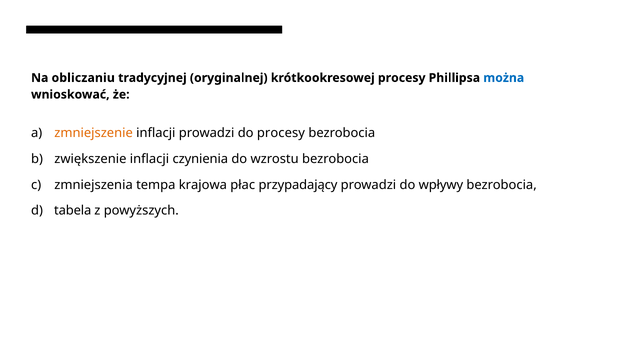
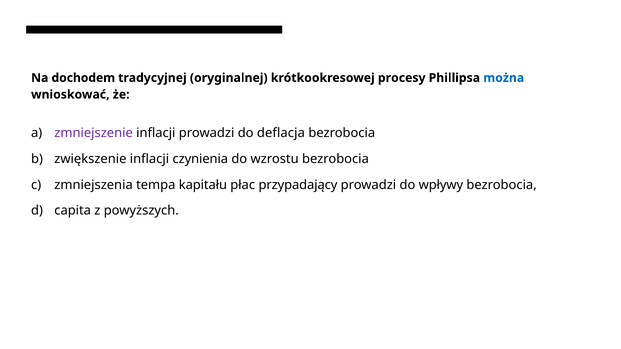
obliczaniu: obliczaniu -> dochodem (83, 78)
zmniejszenie colour: orange -> purple (94, 133)
do procesy: procesy -> deflacja (281, 133)
krajowa: krajowa -> kapitału (203, 185)
tabela: tabela -> capita (73, 211)
